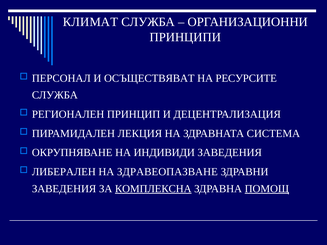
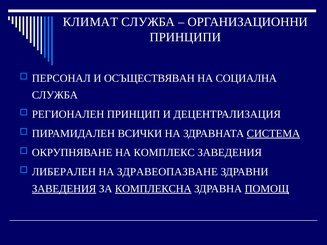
ОСЪЩЕСТВЯВАТ: ОСЪЩЕСТВЯВАТ -> ОСЪЩЕСТВЯВАН (149, 78)
РЕСУРСИТЕ: РЕСУРСИТЕ -> СОЦИАЛНА (246, 78)
ЛЕКЦИЯ: ЛЕКЦИЯ -> ВСИЧКИ (140, 134)
СИСТЕМА underline: none -> present (273, 134)
ИНДИВИДИ: ИНДИВИДИ -> КОМПЛЕКС (164, 153)
ЗАВЕДЕНИЯ underline: none -> present (64, 189)
